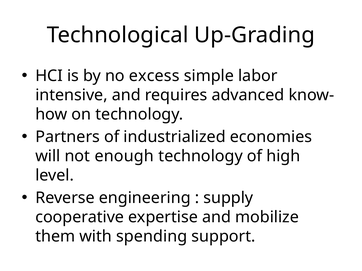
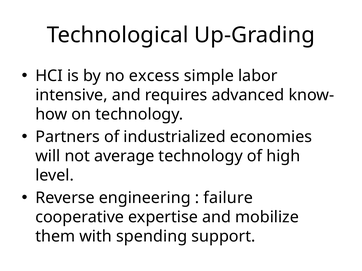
enough: enough -> average (124, 156)
supply: supply -> failure (228, 198)
